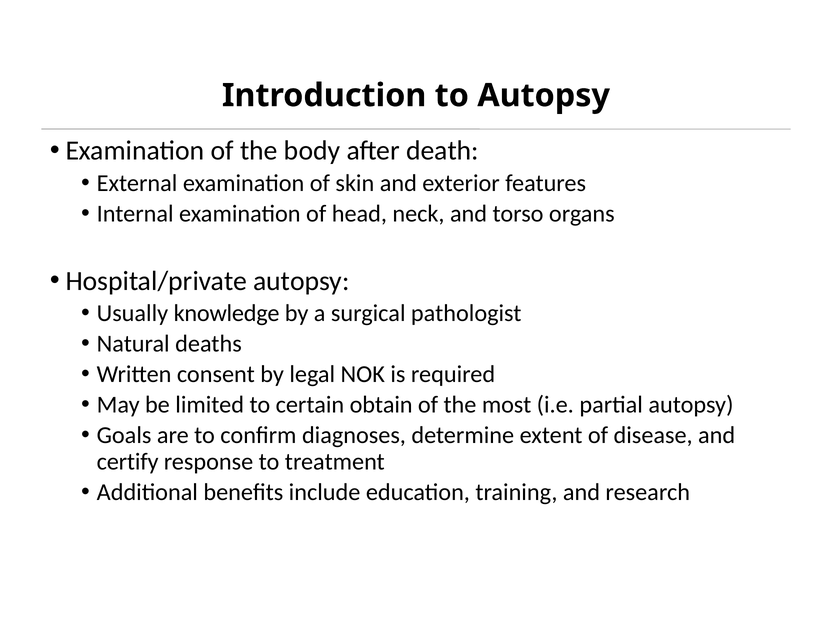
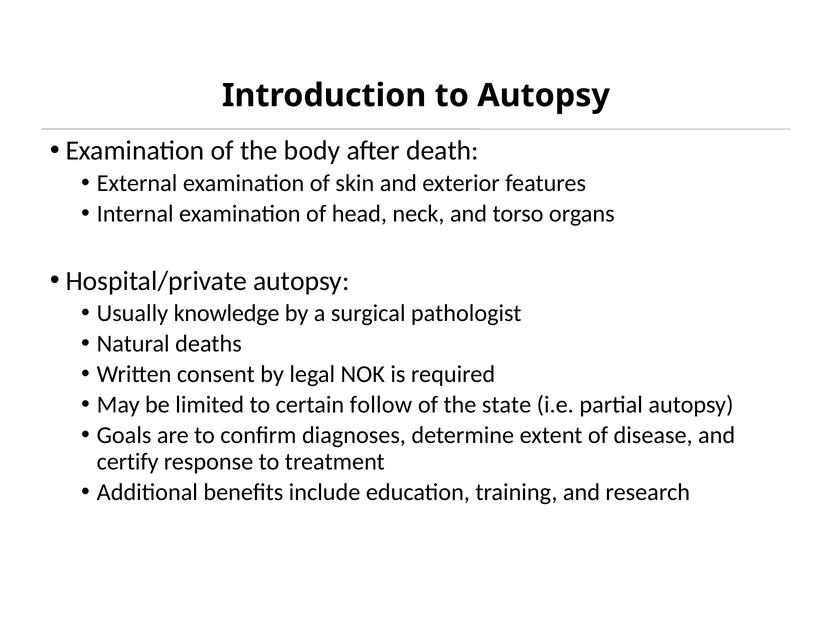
obtain: obtain -> follow (381, 405)
most: most -> state (507, 405)
